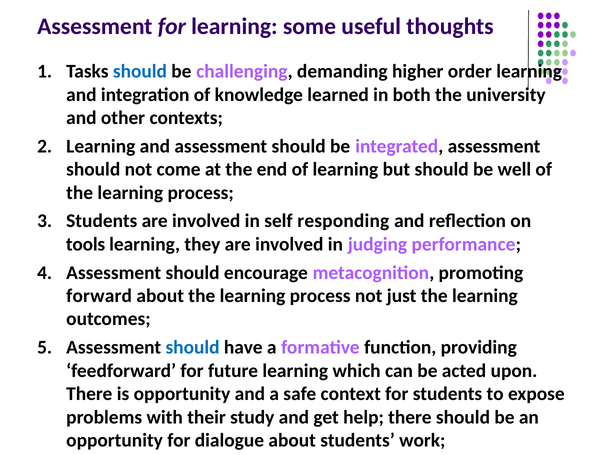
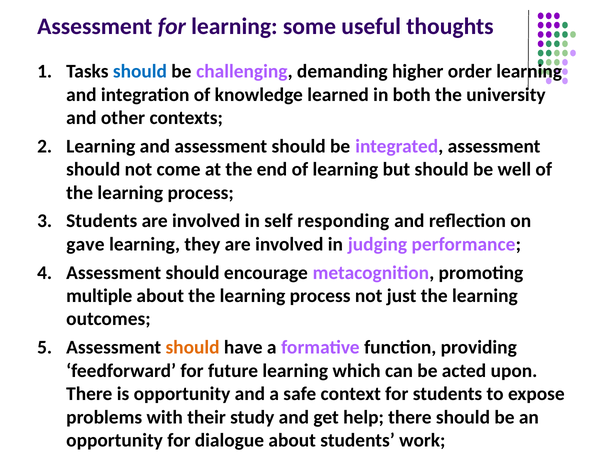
tools: tools -> gave (85, 244)
forward: forward -> multiple (99, 296)
should colour: blue -> orange (193, 348)
